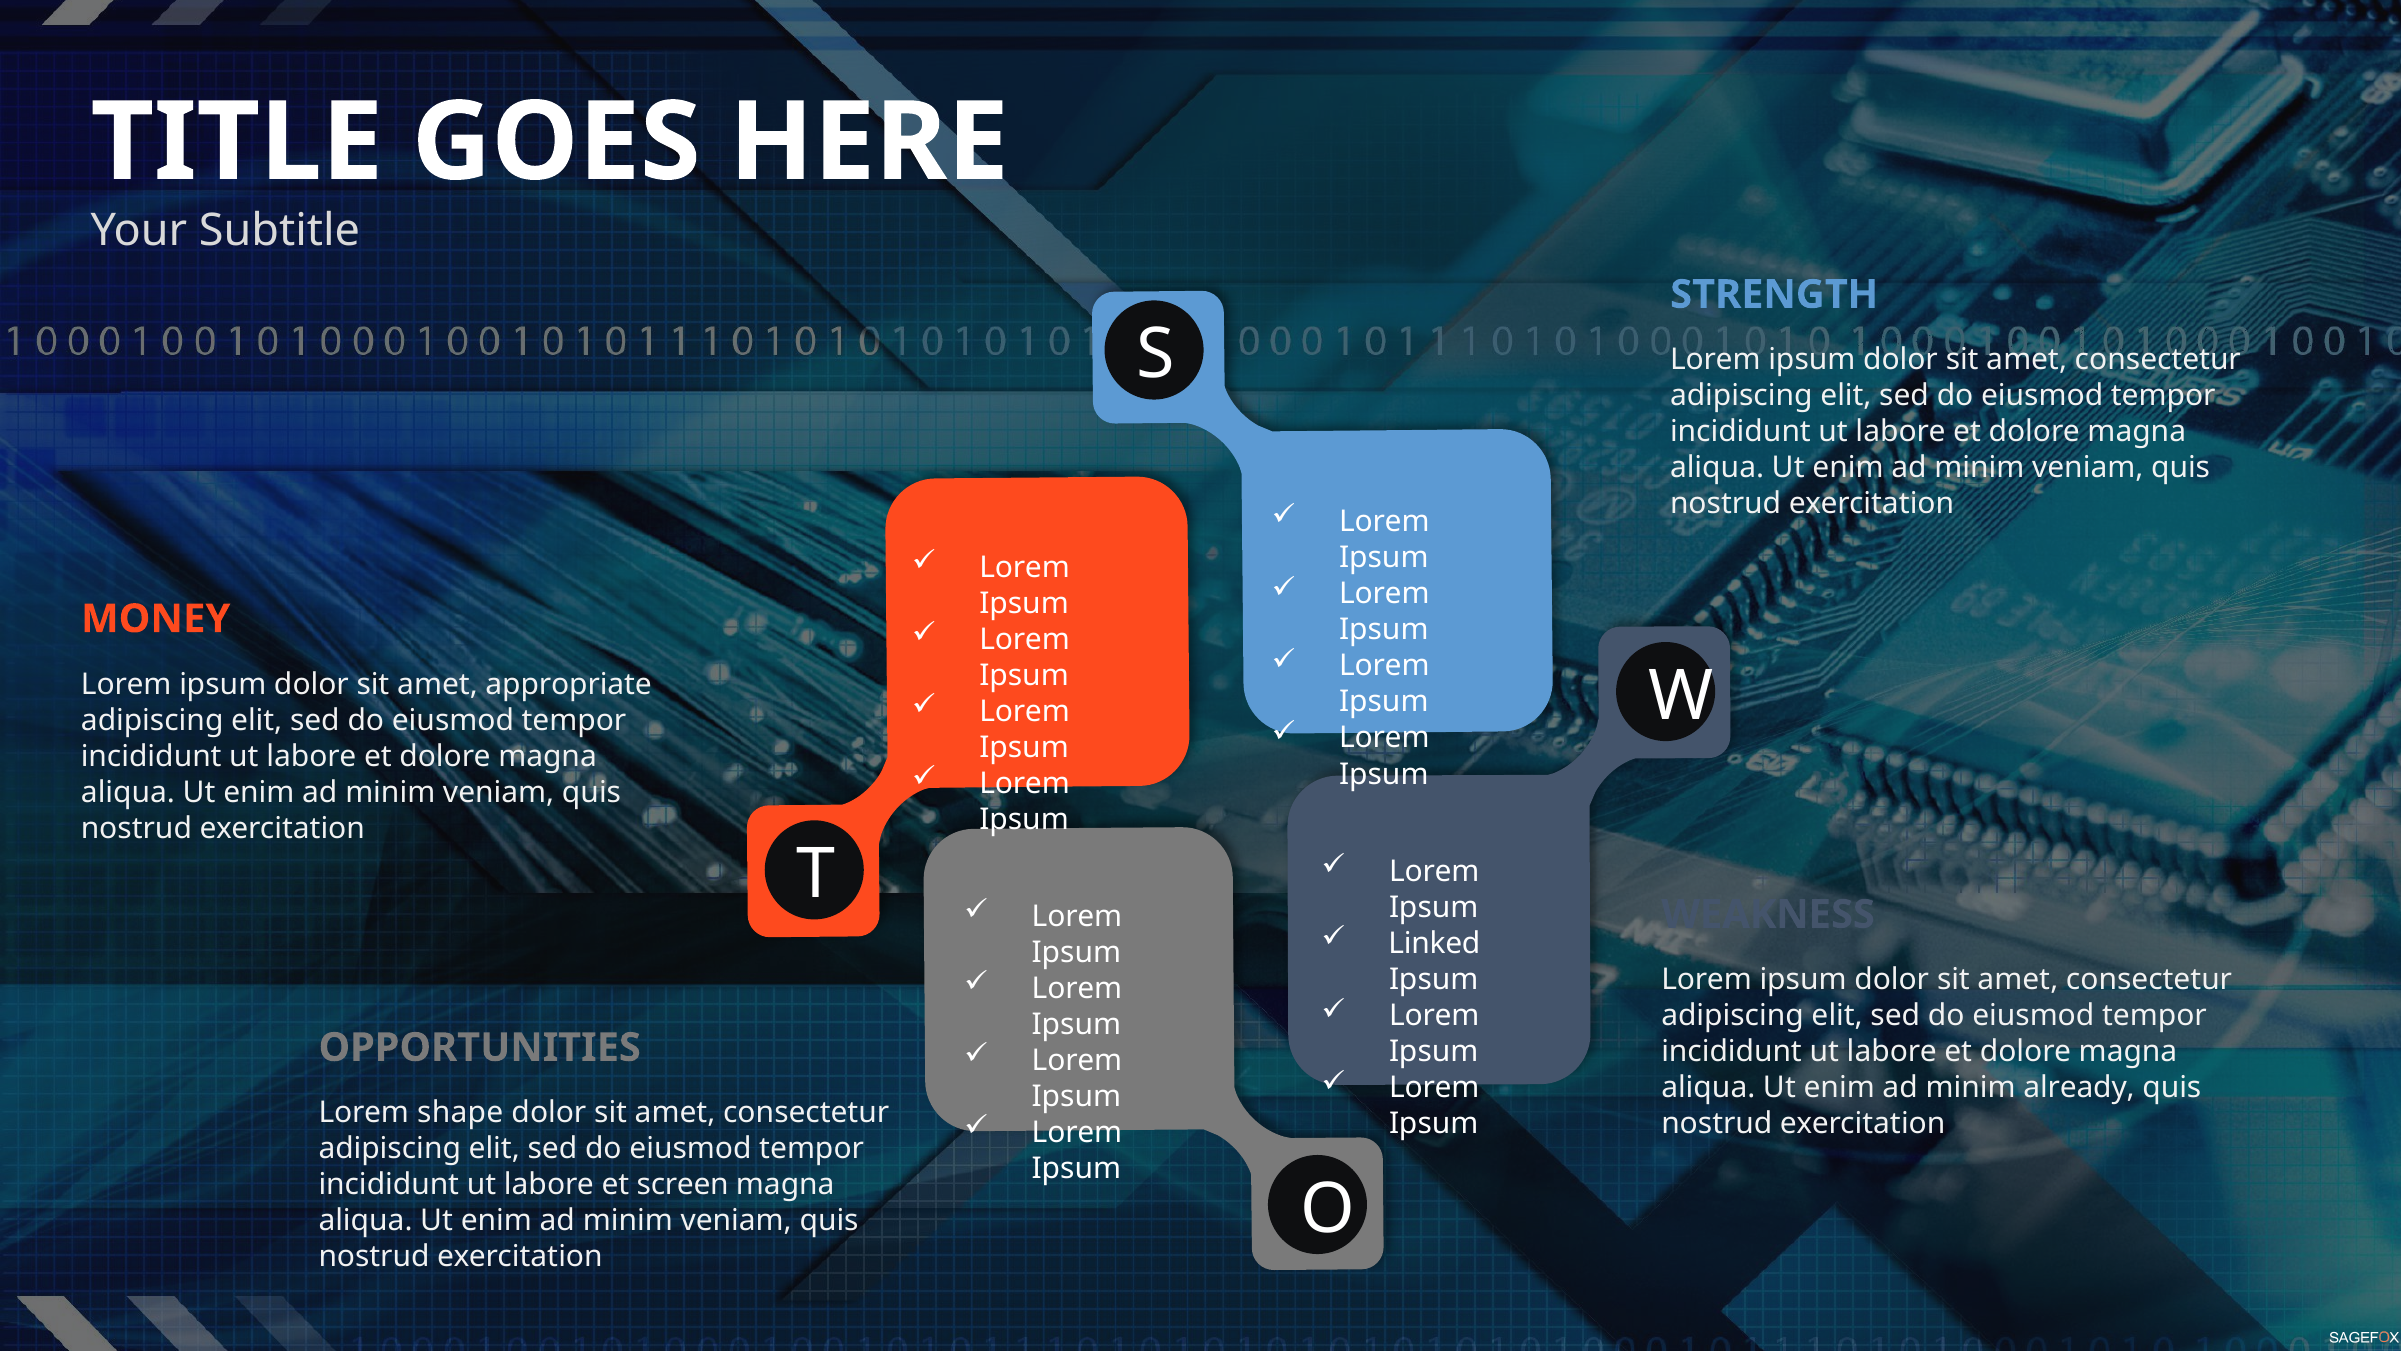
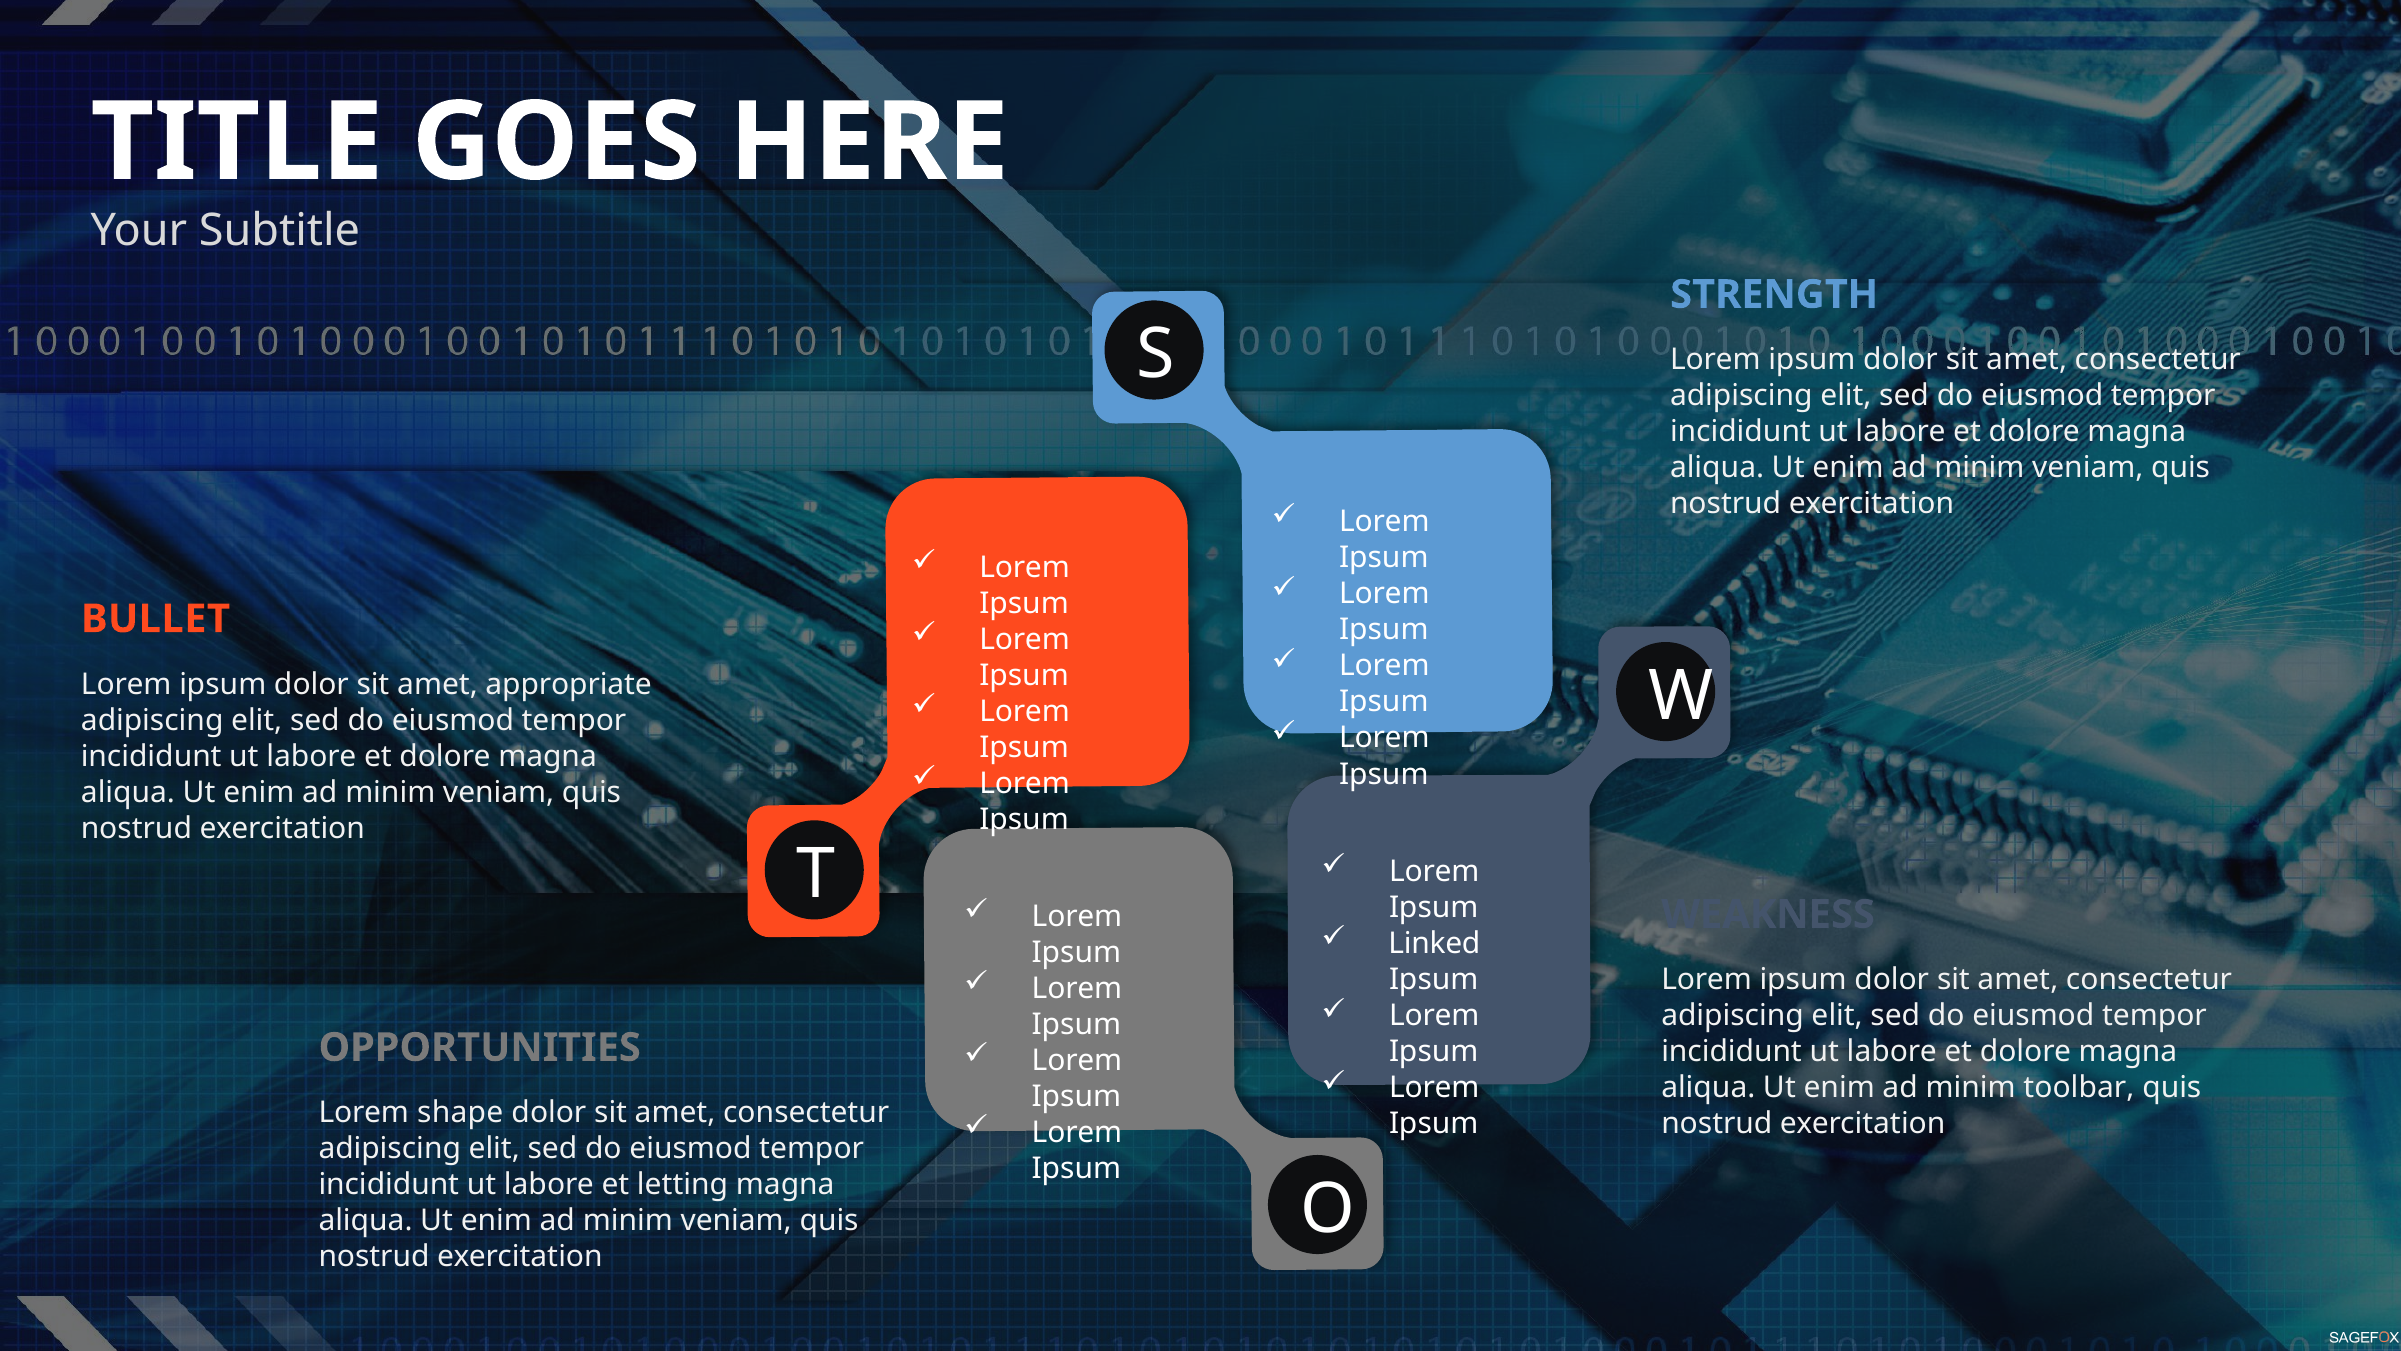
MONEY: MONEY -> BULLET (156, 619)
already: already -> toolbar (2079, 1088)
screen: screen -> letting (683, 1185)
